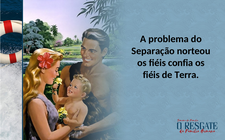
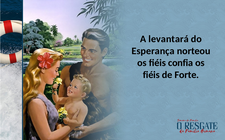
problema: problema -> levantará (169, 39)
Separação: Separação -> Esperança (153, 51)
Terra: Terra -> Forte (187, 75)
